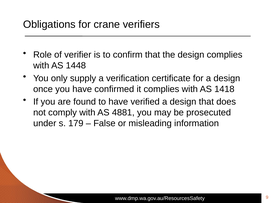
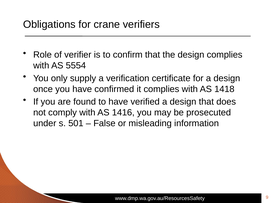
1448: 1448 -> 5554 (76, 66)
4881: 4881 -> 1416 (123, 113)
179: 179 -> 501 (76, 123)
